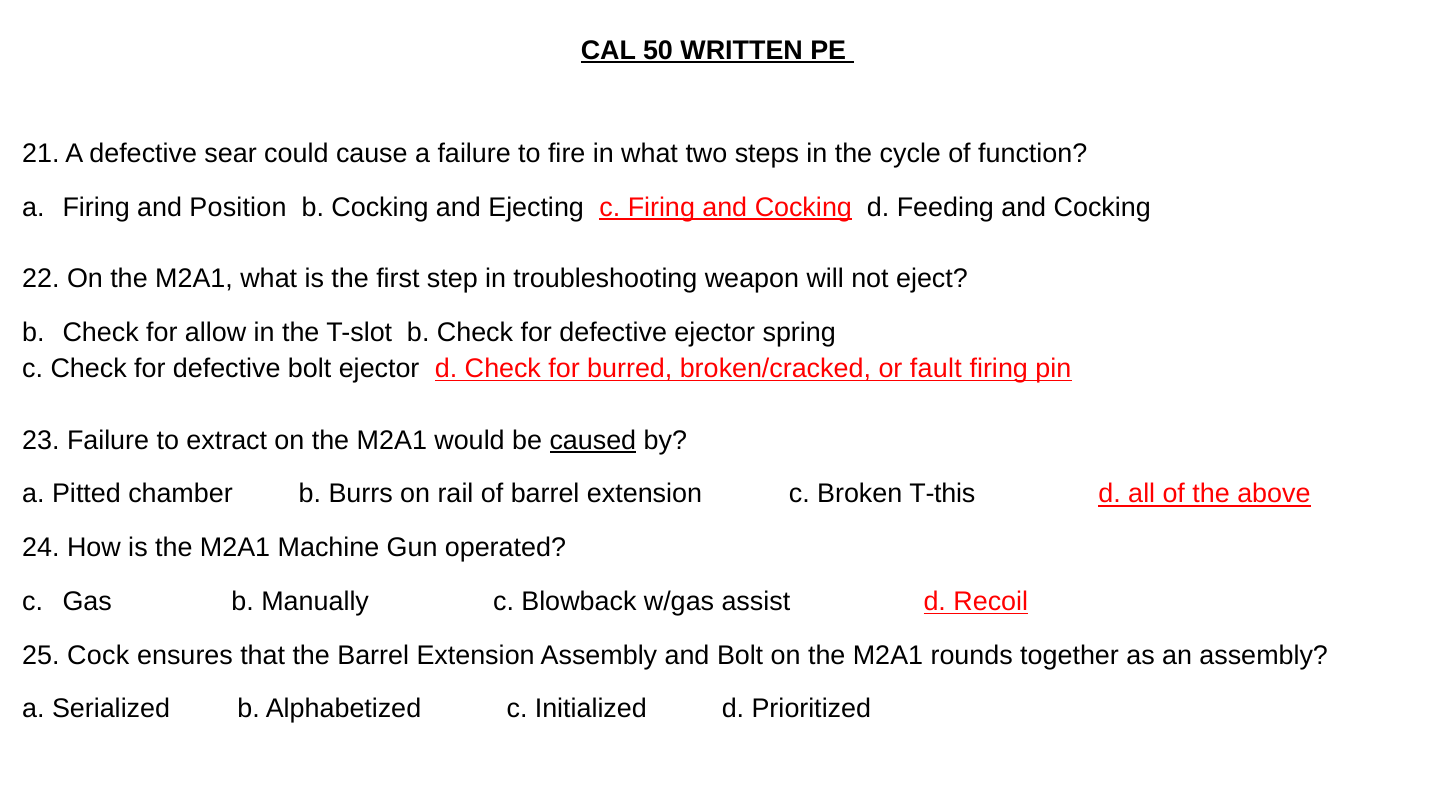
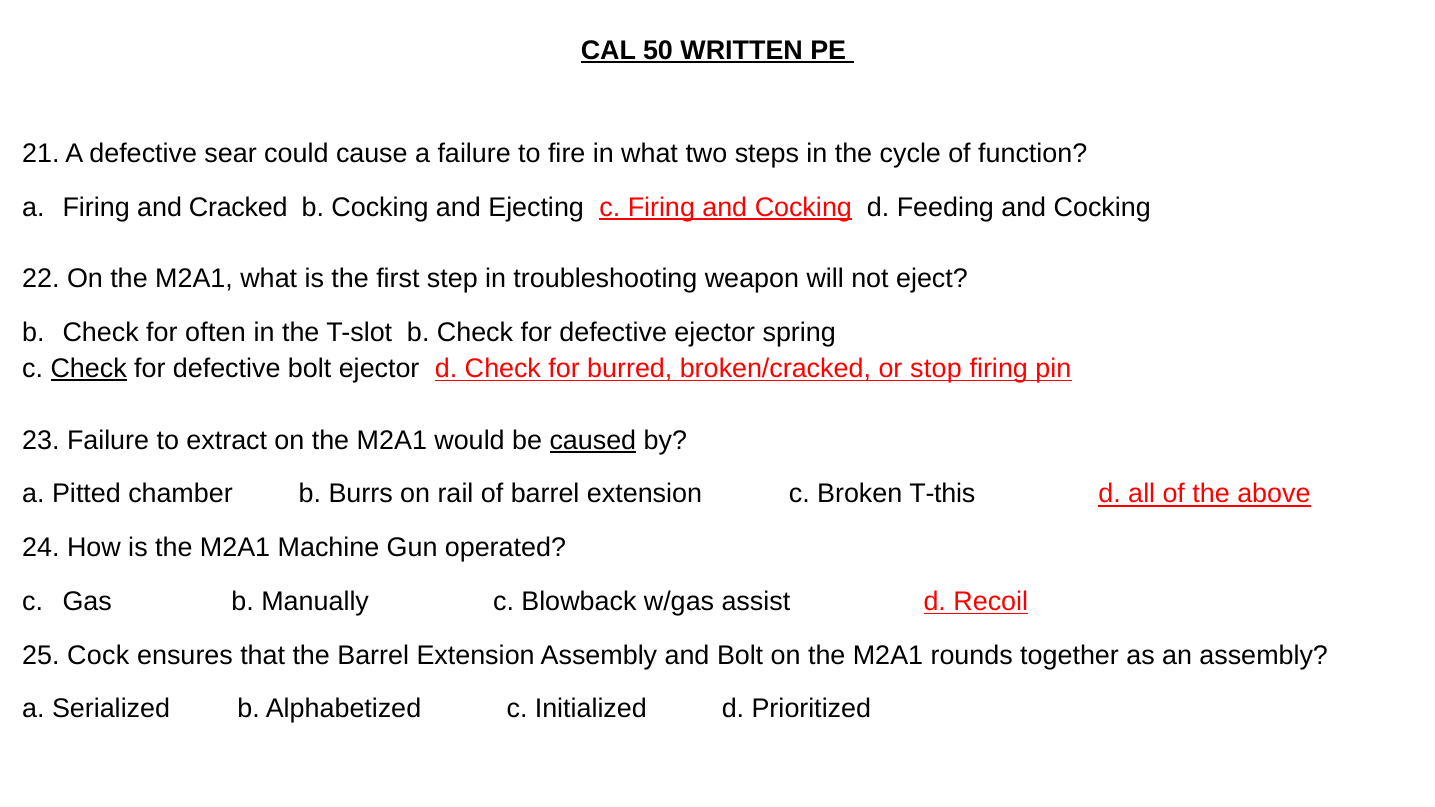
Position: Position -> Cracked (238, 207)
allow: allow -> often (216, 333)
Check underline: none -> present (89, 369)
fault: fault -> stop (936, 369)
